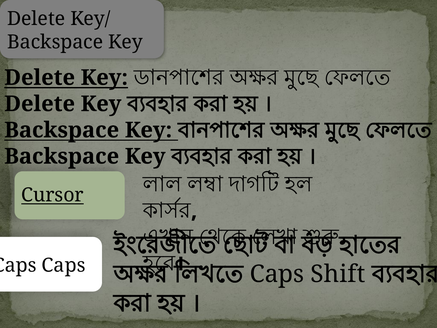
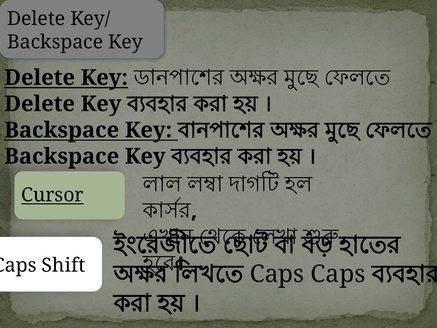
Caps: Caps -> Shift (64, 265)
Caps Shift: Shift -> Caps (338, 274)
